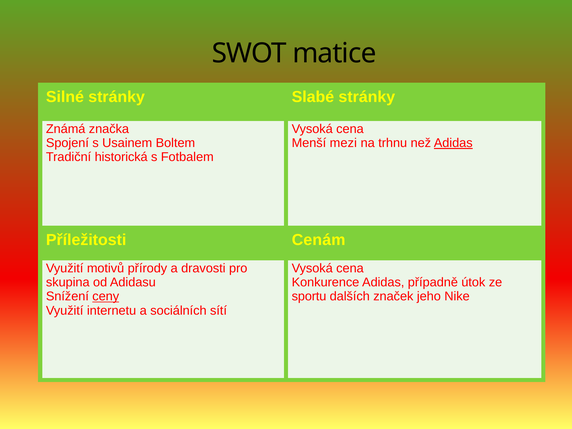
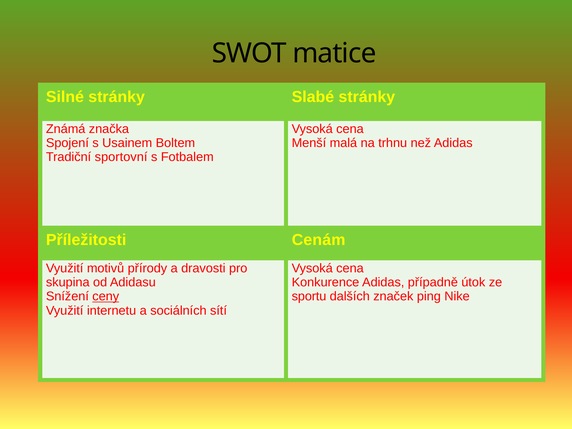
mezi: mezi -> malá (343, 143)
Adidas underline: present -> none (453, 143)
historická: historická -> sportovní (121, 157)
jeho: jeho -> ping (429, 296)
